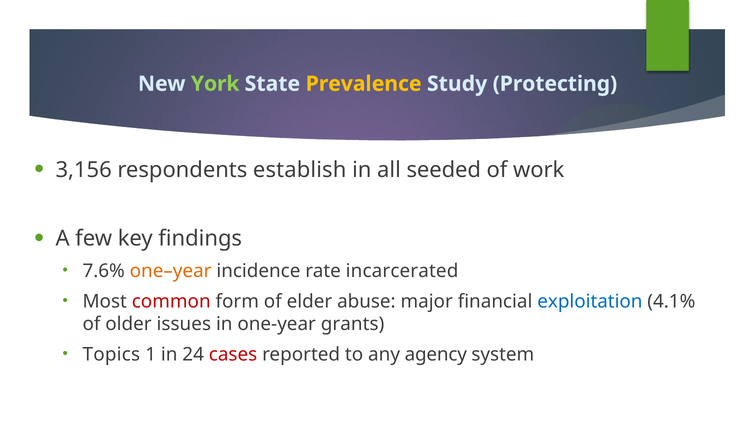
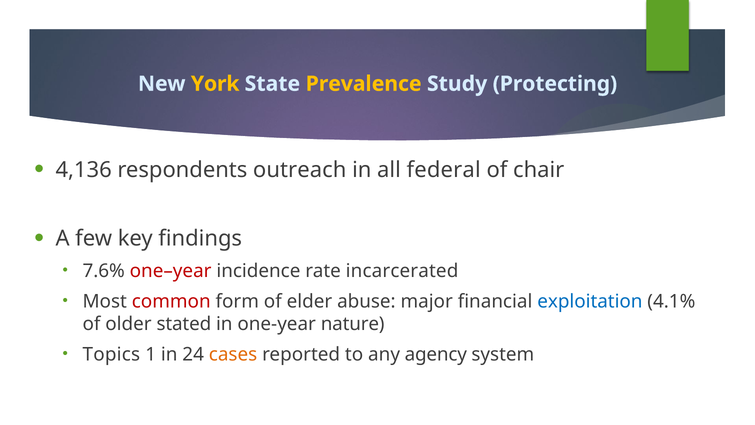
York colour: light green -> yellow (215, 84)
3,156: 3,156 -> 4,136 (84, 170)
establish: establish -> outreach (300, 170)
seeded: seeded -> federal (444, 170)
work: work -> chair (539, 170)
one–year colour: orange -> red (171, 271)
issues: issues -> stated (184, 324)
grants: grants -> nature (353, 324)
cases colour: red -> orange (233, 354)
